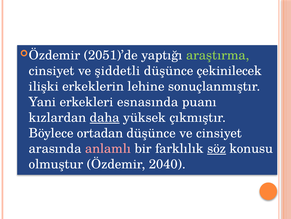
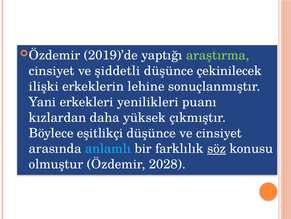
2051)’de: 2051)’de -> 2019)’de (111, 55)
esnasında: esnasında -> yenilikleri (148, 102)
daha underline: present -> none (105, 117)
ortadan: ortadan -> eşitlikçi (100, 133)
anlamlı colour: pink -> light blue (108, 148)
2040: 2040 -> 2028 (167, 164)
